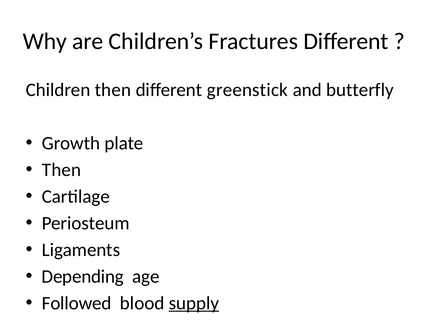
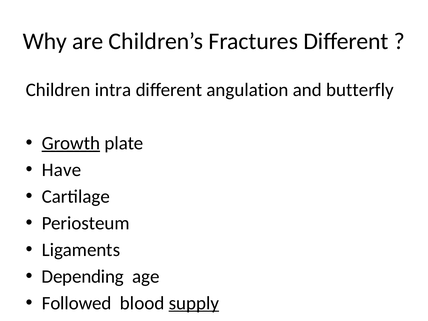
Children then: then -> intra (113, 90)
greenstick: greenstick -> angulation (247, 90)
Growth underline: none -> present (71, 143)
Then: Then -> Have (62, 170)
